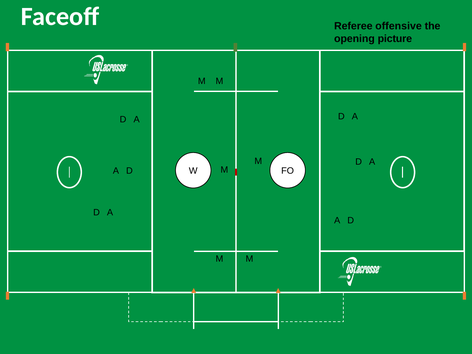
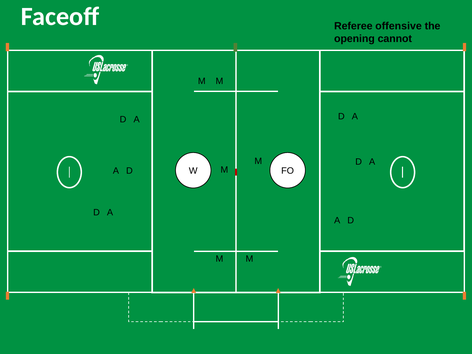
picture: picture -> cannot (395, 39)
